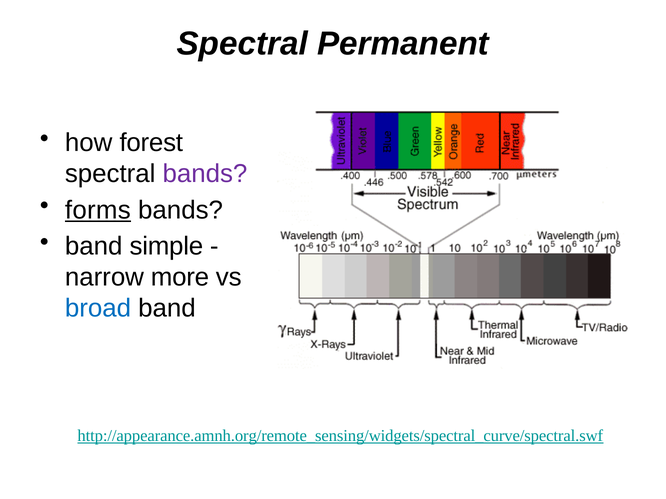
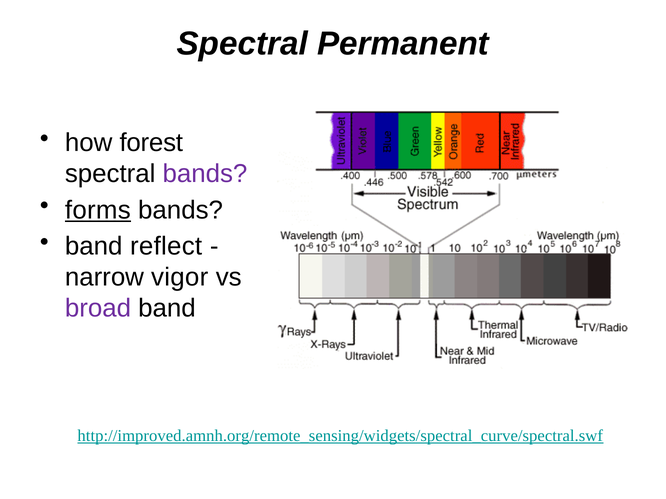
simple: simple -> reflect (166, 246)
more: more -> vigor (180, 278)
broad colour: blue -> purple (98, 309)
http://appearance.amnh.org/remote_sensing/widgets/spectral_curve/spectral.swf: http://appearance.amnh.org/remote_sensing/widgets/spectral_curve/spectral.swf -> http://improved.amnh.org/remote_sensing/widgets/spectral_curve/spectral.swf (340, 436)
